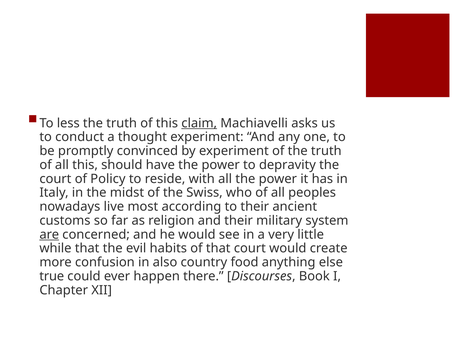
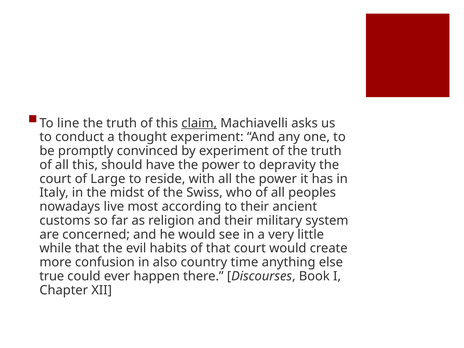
less: less -> line (68, 123)
Policy: Policy -> Large (108, 179)
are underline: present -> none (49, 234)
food: food -> time (244, 262)
